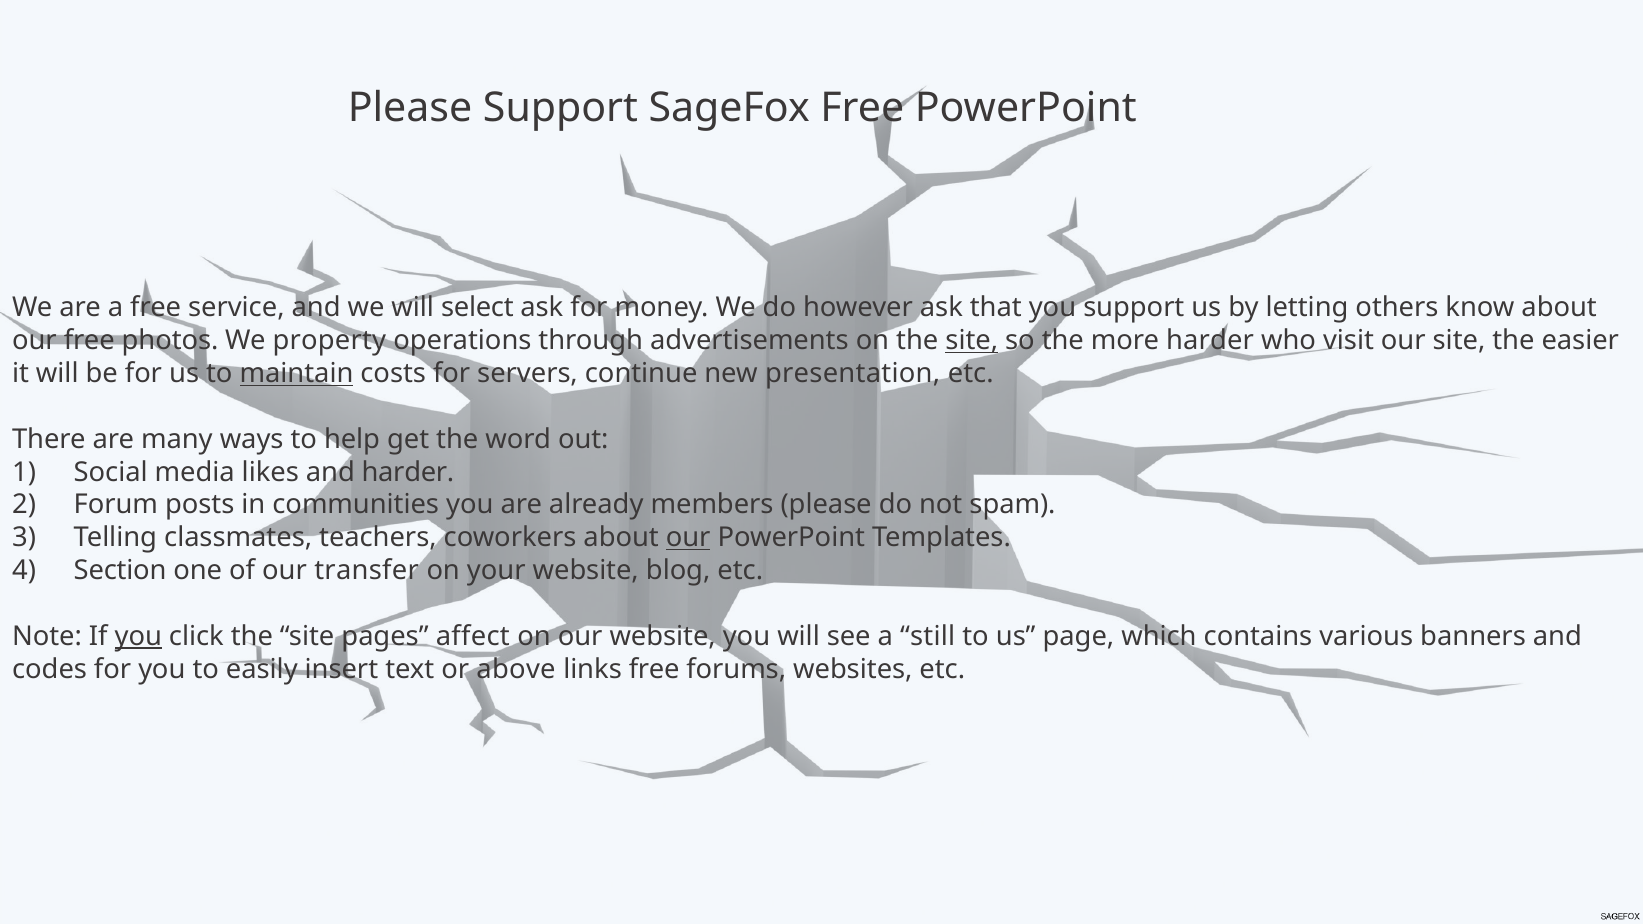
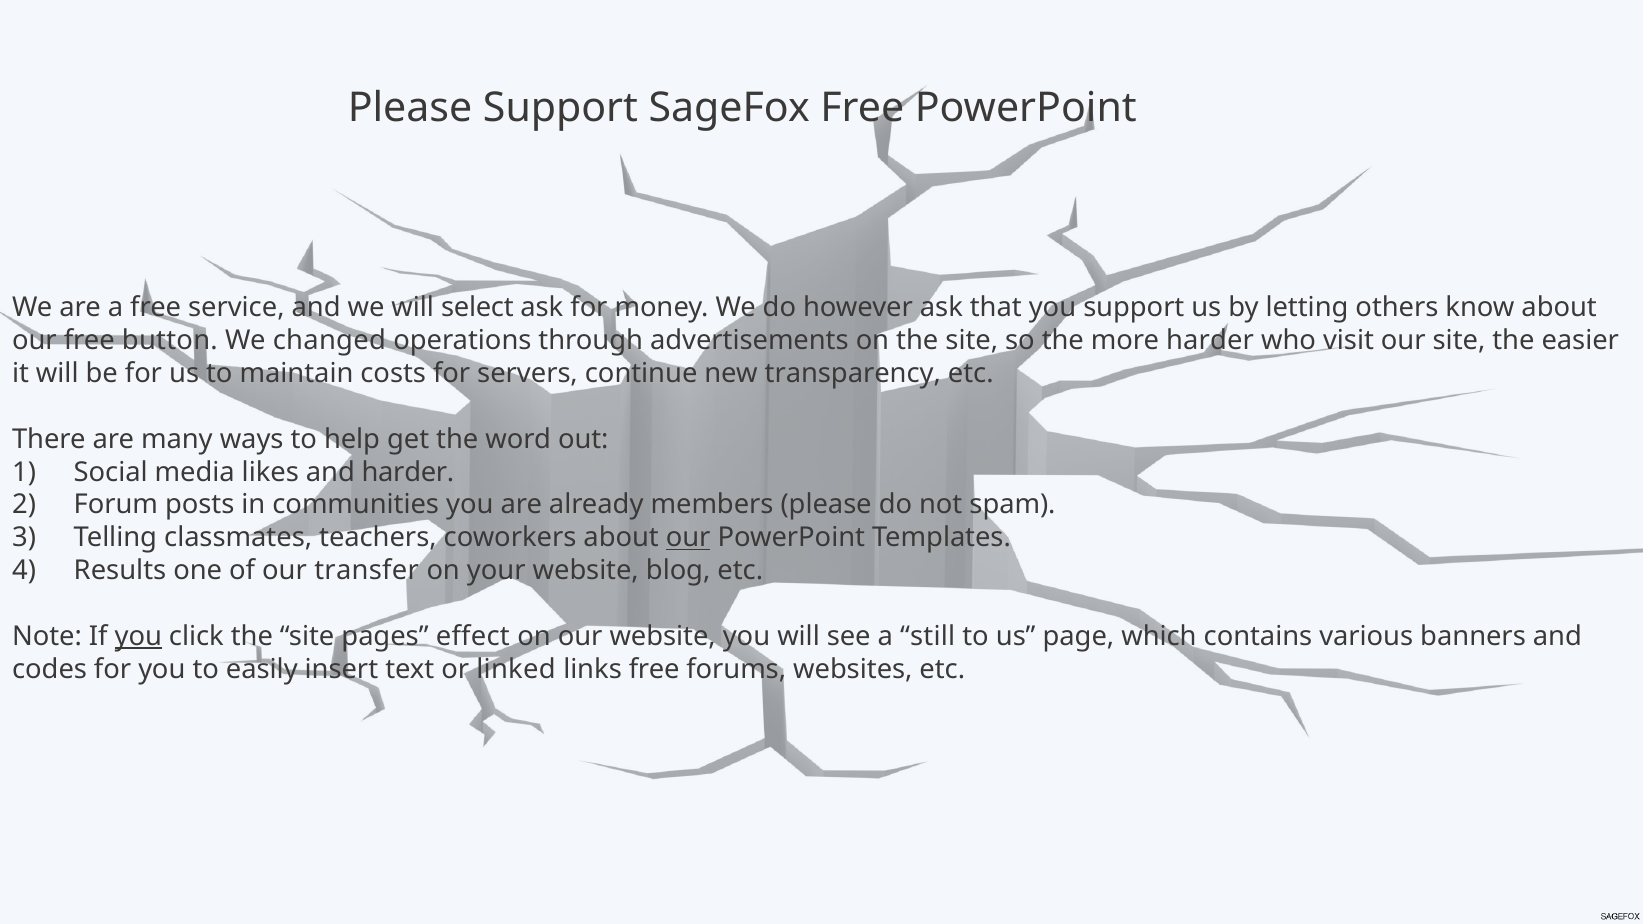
photos: photos -> button (170, 341)
property: property -> changed (329, 341)
site underline: present -> none (972, 341)
maintain underline: present -> none (296, 374)
presentation: presentation -> transparency (853, 374)
Section: Section -> Results (120, 571)
affect: affect -> effect (473, 636)
above: above -> linked (516, 669)
